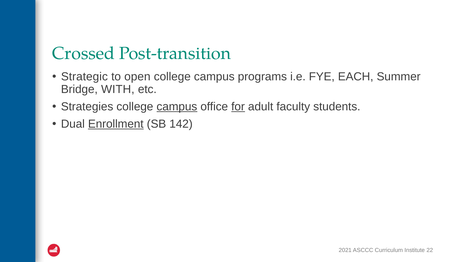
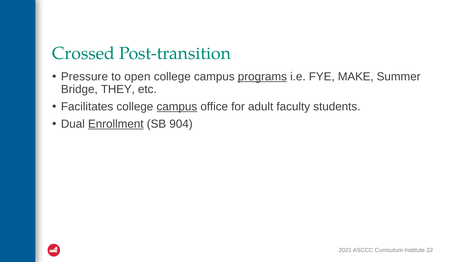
Strategic: Strategic -> Pressure (84, 77)
programs underline: none -> present (262, 77)
EACH: EACH -> MAKE (356, 77)
WITH: WITH -> THEY (118, 89)
Strategies: Strategies -> Facilitates (87, 106)
for underline: present -> none (238, 106)
142: 142 -> 904 (181, 124)
